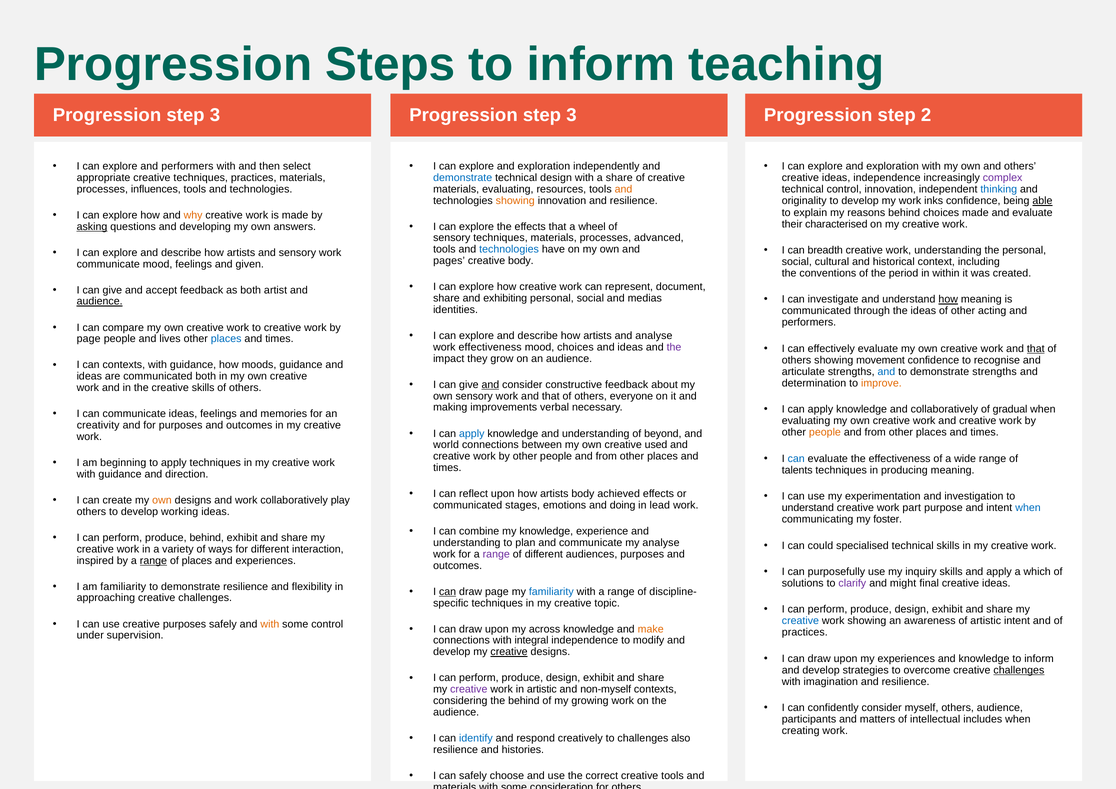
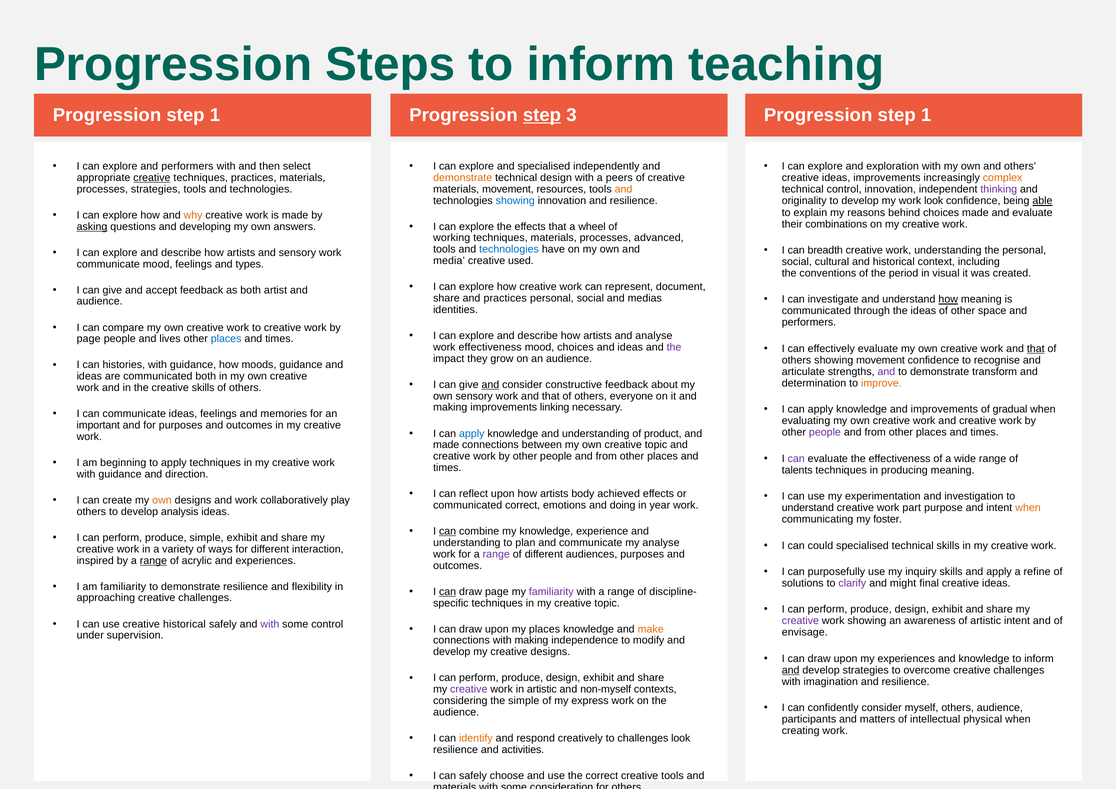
3: 3 -> 1 (215, 115)
step underline: none -> present (542, 115)
2: 2 -> 1 (926, 115)
exploration: exploration -> specialised (544, 166)
creative underline: none -> present (152, 178)
demonstrate colour: blue -> orange (463, 178)
a share: share -> peers (619, 178)
ideas independence: independence -> improvements (887, 178)
complex colour: purple -> orange (1003, 178)
processes influences: influences -> strategies (156, 189)
materials evaluating: evaluating -> movement (508, 189)
thinking colour: blue -> purple (999, 189)
showing colour: orange -> blue (515, 201)
work inks: inks -> look (934, 201)
characterised: characterised -> combinations (836, 224)
sensory: sensory -> working (452, 238)
pages: pages -> media (449, 261)
creative body: body -> used (521, 261)
given: given -> types (250, 264)
within: within -> visual (946, 273)
and exhibiting: exhibiting -> practices (505, 298)
audience underline: present -> none (100, 302)
acting: acting -> space (992, 311)
can contexts: contexts -> histories (124, 365)
and colour: blue -> purple (886, 372)
demonstrate strengths: strengths -> transform (995, 372)
verbal: verbal -> linking (555, 408)
and collaboratively: collaboratively -> improvements (944, 409)
creativity: creativity -> important (98, 425)
people colour: orange -> purple (825, 433)
beyond: beyond -> product (663, 434)
world: world -> made (446, 445)
own creative used: used -> topic (656, 445)
can colour: blue -> purple (796, 459)
communicated stages: stages -> correct (523, 505)
lead: lead -> year (660, 505)
when colour: blue -> orange (1028, 508)
working: working -> analysis (180, 512)
can underline: none -> present (448, 531)
produce behind: behind -> simple (207, 538)
of places: places -> acrylic (197, 561)
which: which -> refine (1037, 572)
familiarity colour: blue -> purple (551, 592)
creative colour: blue -> purple (800, 621)
creative purposes: purposes -> historical (184, 624)
with colour: orange -> purple (270, 624)
my across: across -> places (544, 629)
practices: practices -> envisage (805, 632)
with integral: integral -> making (531, 641)
creative underline: present -> none (509, 652)
and underline: none -> present (791, 670)
challenges underline: present -> none (1019, 670)
the behind: behind -> simple (524, 701)
growing: growing -> express (590, 701)
includes: includes -> physical (983, 719)
identify colour: blue -> orange (476, 738)
challenges also: also -> look (681, 738)
histories: histories -> activities (523, 750)
